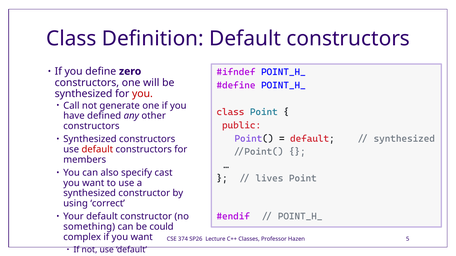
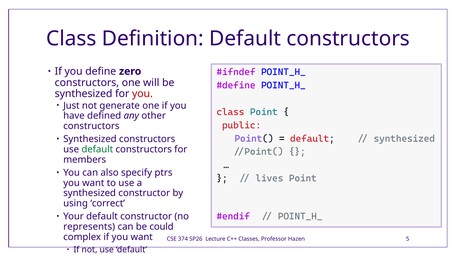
Call: Call -> Just (71, 106)
default colour: red -> green (97, 150)
cast: cast -> ptrs (164, 173)
something: something -> represents (89, 227)
